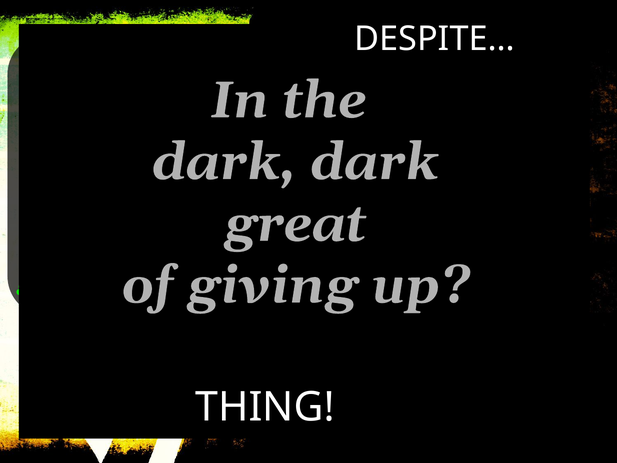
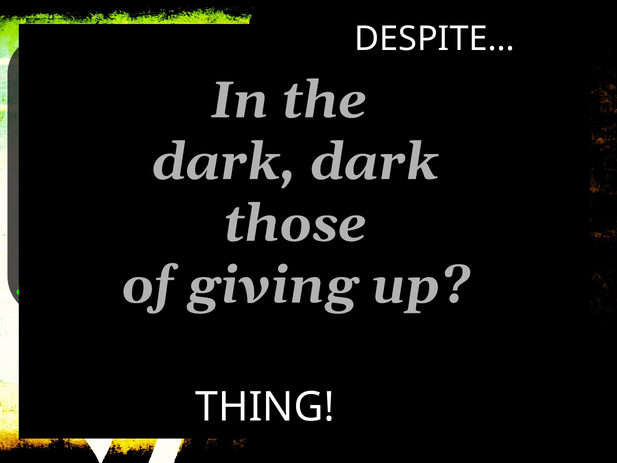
great: great -> those (295, 224)
